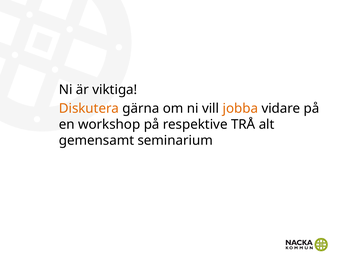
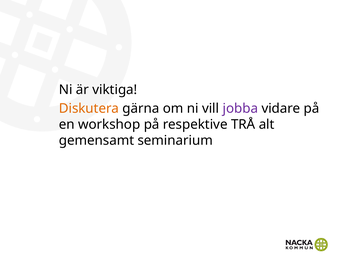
jobba colour: orange -> purple (240, 108)
